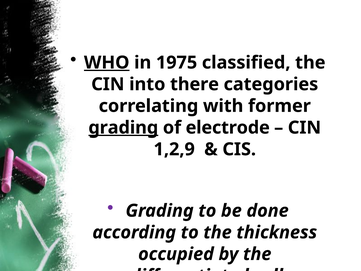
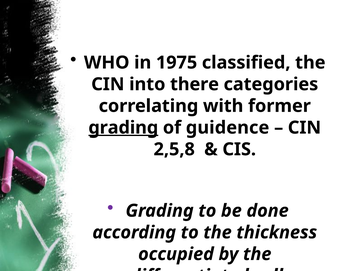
WHO underline: present -> none (107, 63)
electrode: electrode -> guidence (228, 128)
1,2,9: 1,2,9 -> 2,5,8 (174, 149)
